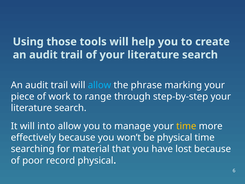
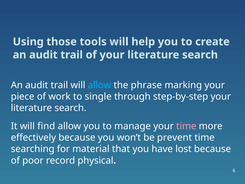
range: range -> single (98, 96)
into: into -> find (46, 126)
time colour: yellow -> pink (186, 126)
be physical: physical -> prevent (175, 137)
